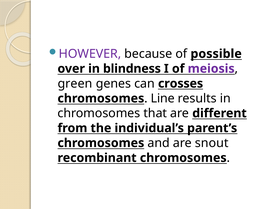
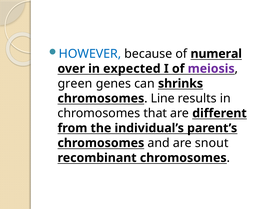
HOWEVER colour: purple -> blue (90, 54)
possible: possible -> numeral (216, 54)
blindness: blindness -> expected (132, 68)
crosses: crosses -> shrinks (181, 83)
